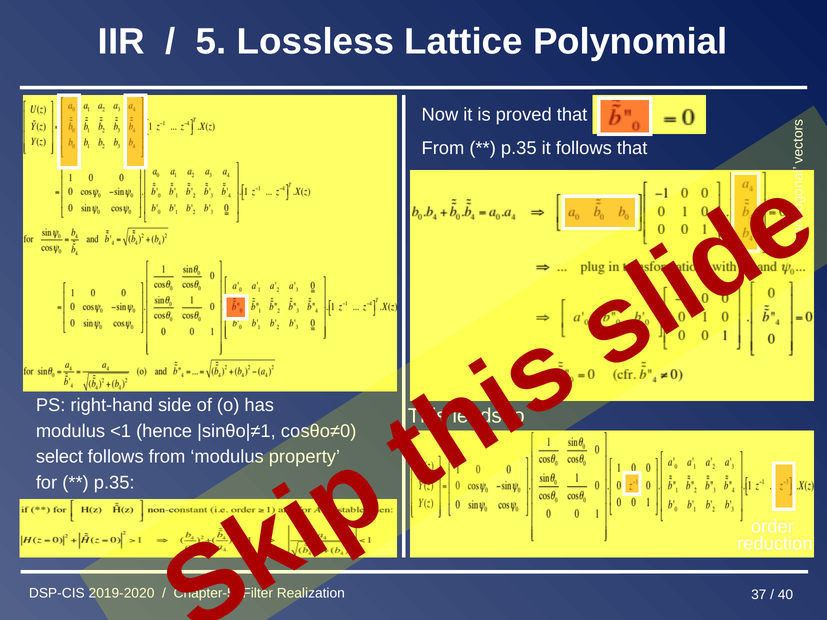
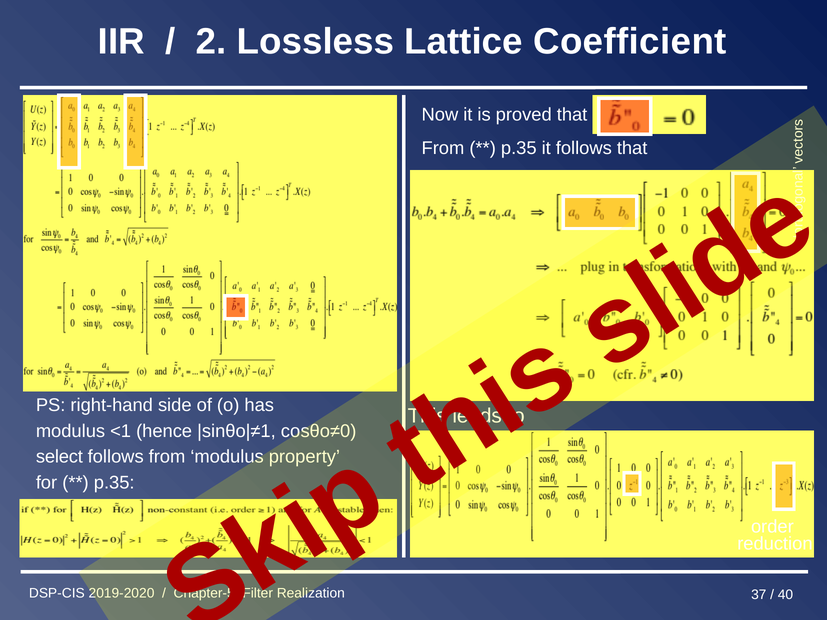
5: 5 -> 2 (211, 42)
Polynomial: Polynomial -> Coefficient (630, 42)
